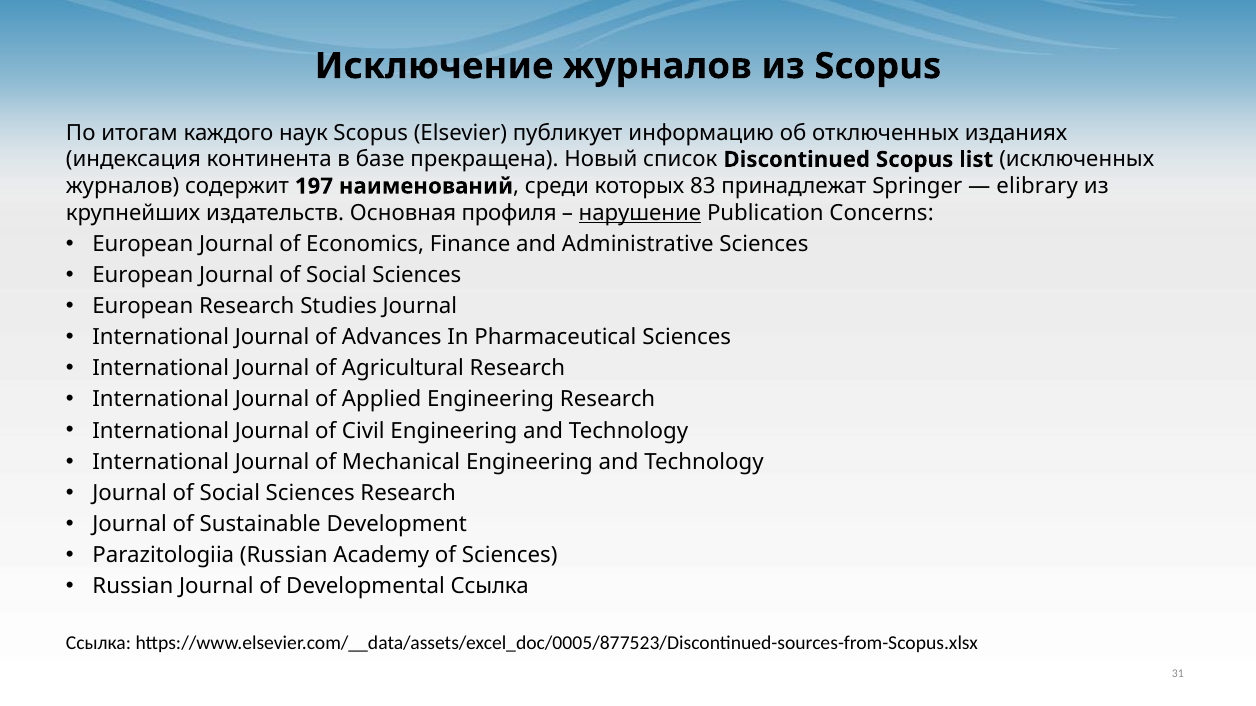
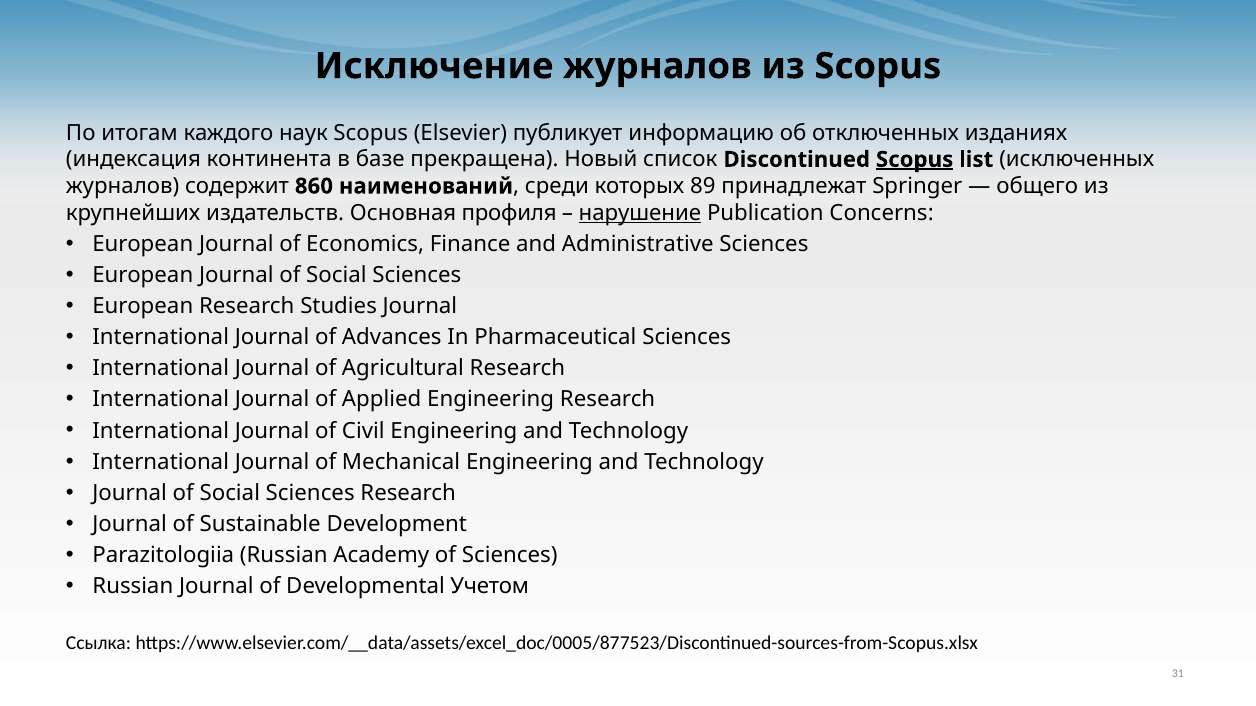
Scopus underline: none -> present (915, 160)
197: 197 -> 860 (314, 186)
83: 83 -> 89 (703, 186)
elibrary: elibrary -> общего (1037, 186)
Developmental Ссылка: Ссылка -> Учетом (490, 587)
